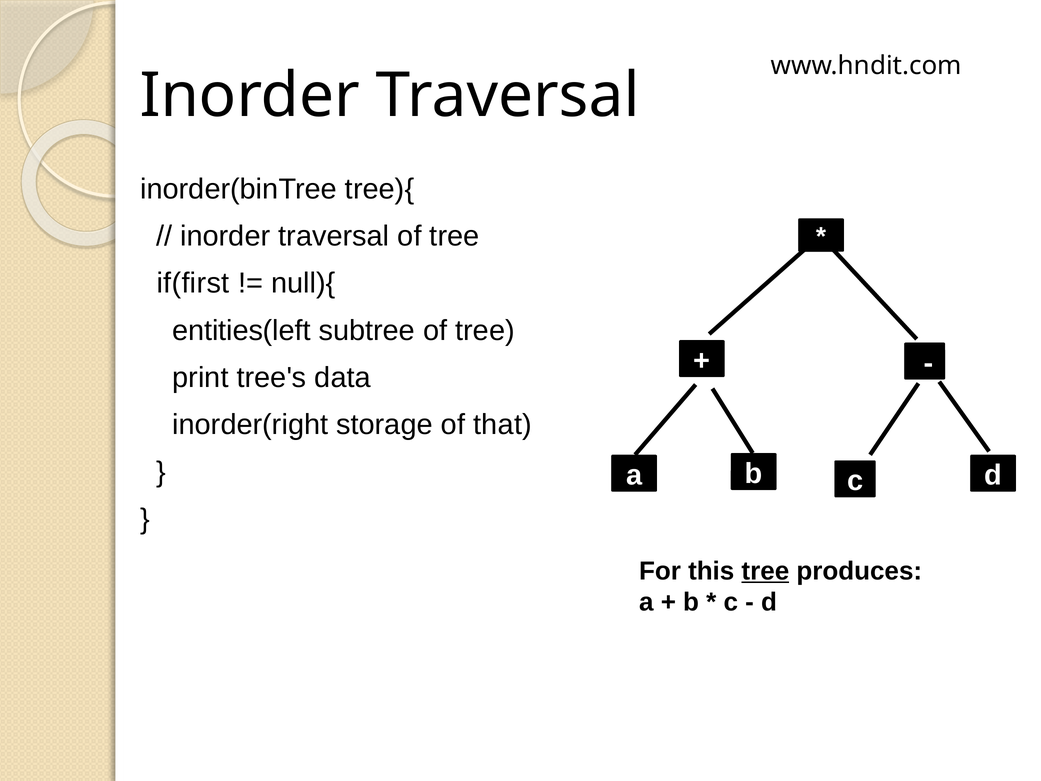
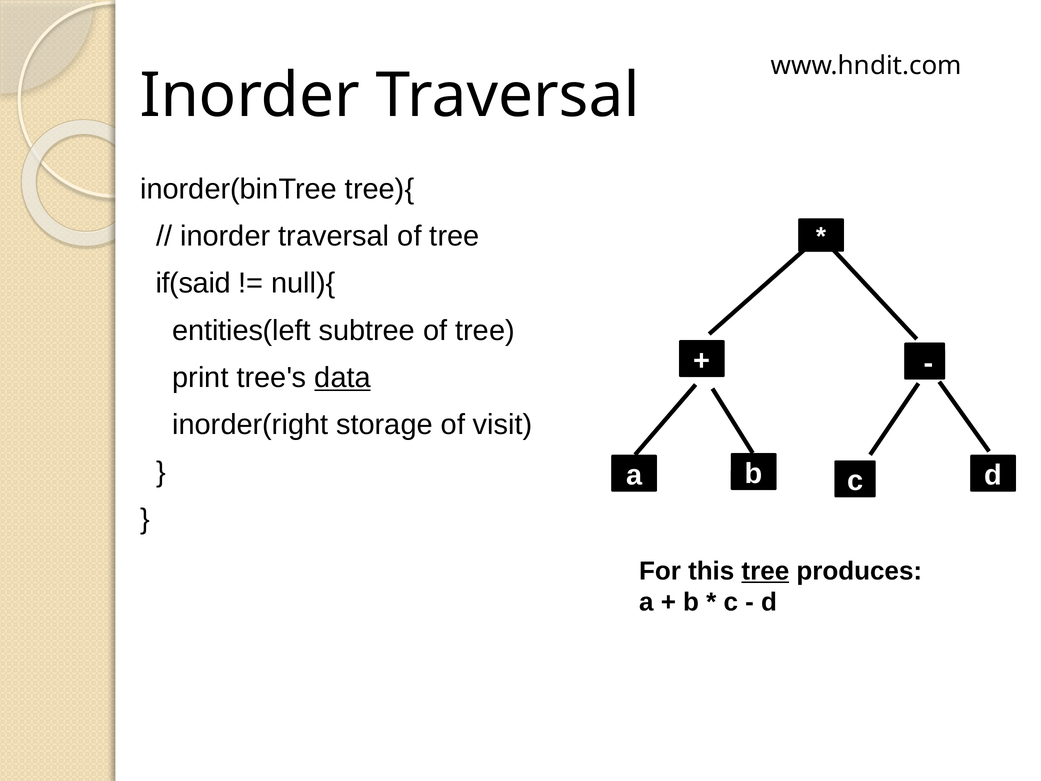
if(first: if(first -> if(said (193, 283)
data underline: none -> present (343, 378)
that: that -> visit (503, 425)
